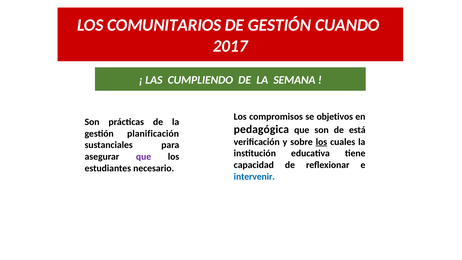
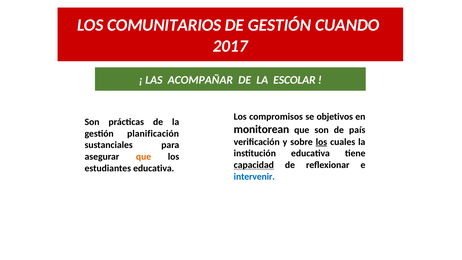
CUMPLIENDO: CUMPLIENDO -> ACOMPAÑAR (200, 80)
SEMANA: SEMANA -> ESCOLAR (294, 80)
pedagógica: pedagógica -> monitorean (261, 129)
está: está -> país (357, 130)
que colour: purple -> orange (144, 157)
capacidad underline: none -> present (254, 165)
estudiantes necesario: necesario -> educativa (154, 168)
